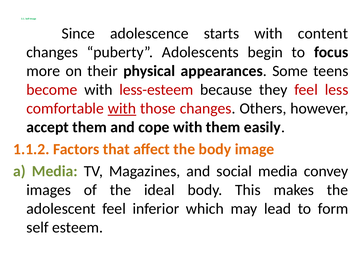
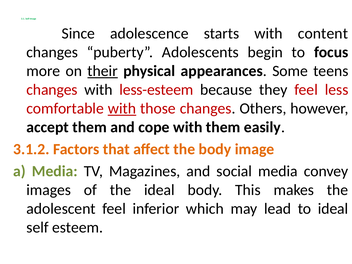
their underline: none -> present (103, 71)
become: become -> changes (52, 90)
1.1.2: 1.1.2 -> 3.1.2 (31, 149)
to form: form -> ideal (333, 209)
